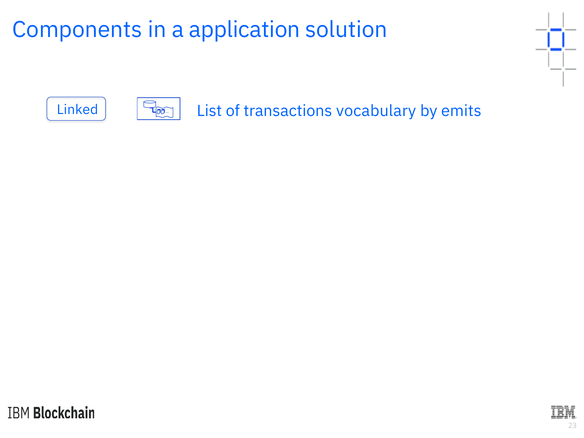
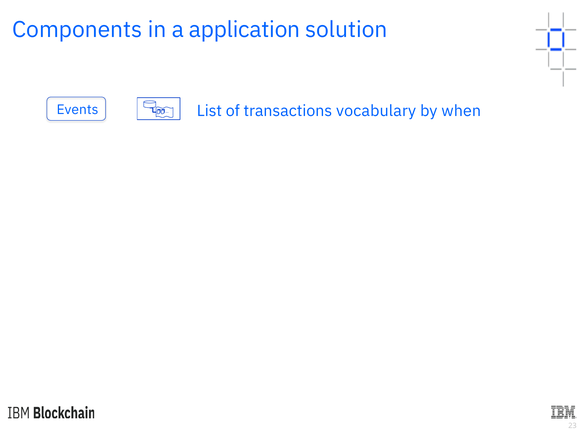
Linked: Linked -> Events (78, 110)
emits: emits -> when (461, 111)
